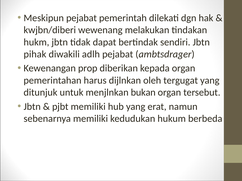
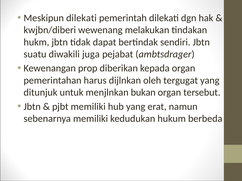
Meskipun pejabat: pejabat -> dilekati (81, 18)
pihak: pihak -> suatu (35, 54)
adlh: adlh -> juga (91, 54)
